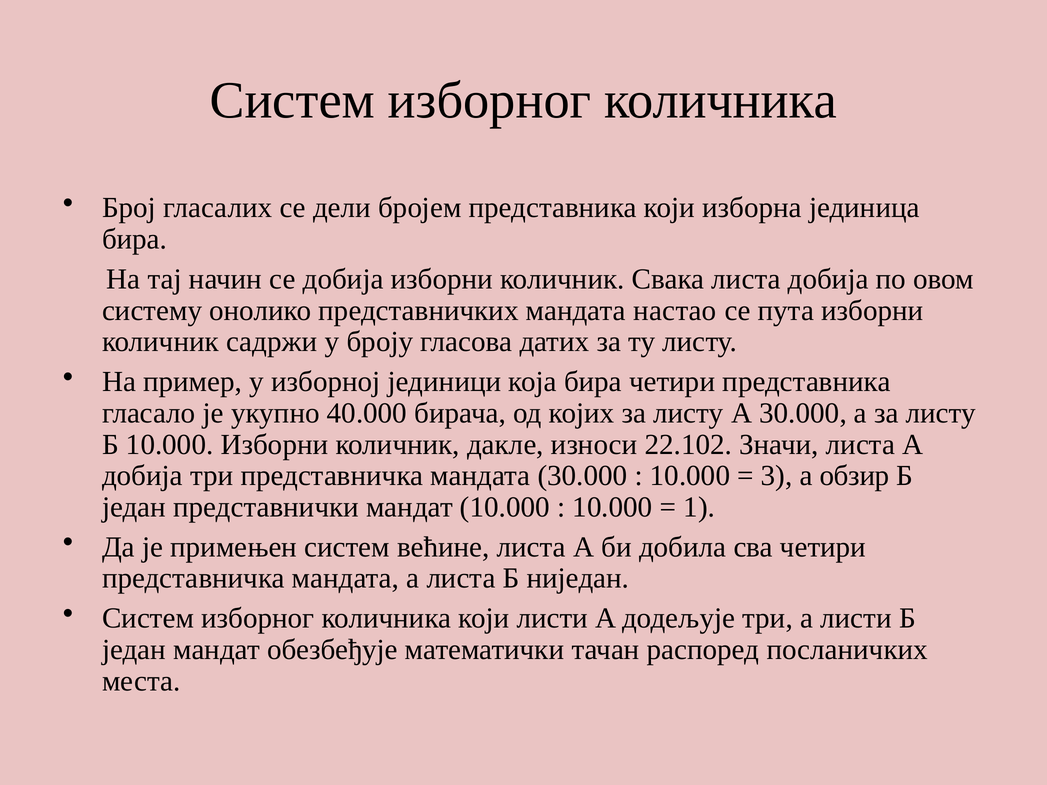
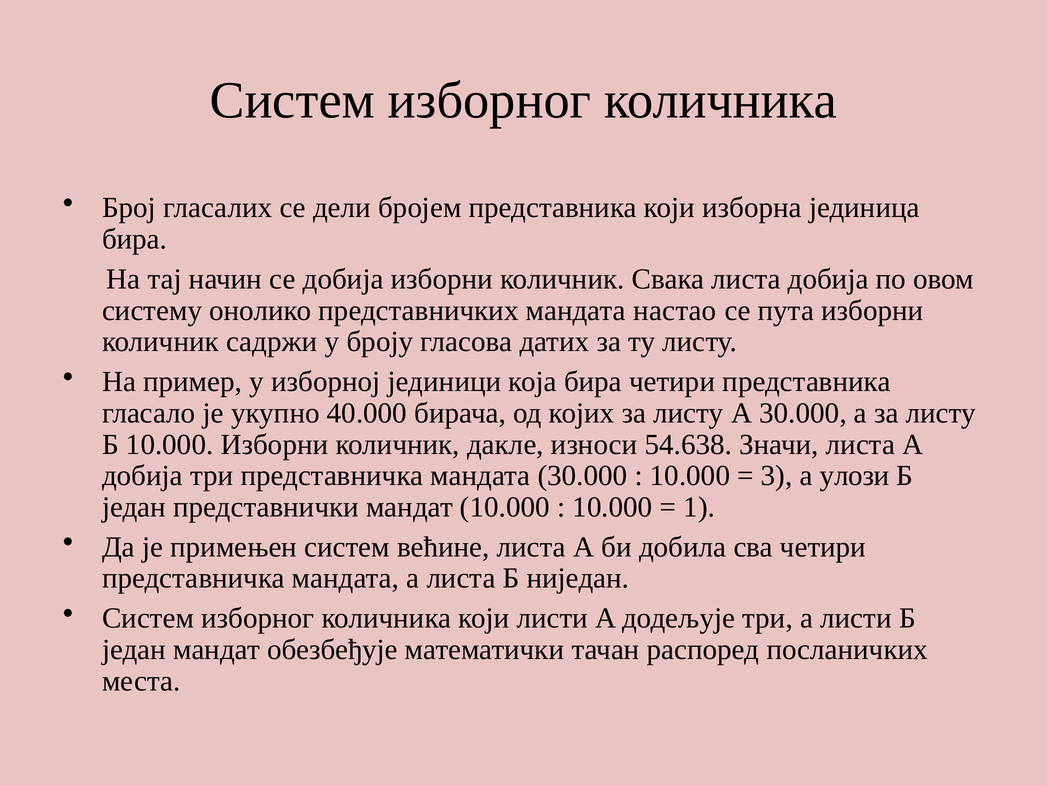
22.102: 22.102 -> 54.638 (688, 445)
обзир: обзир -> улози (855, 476)
